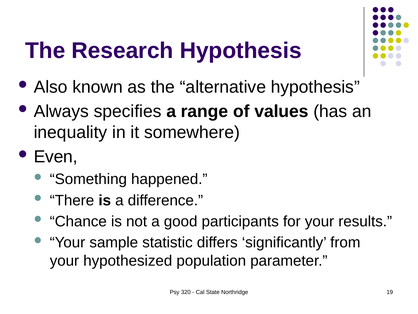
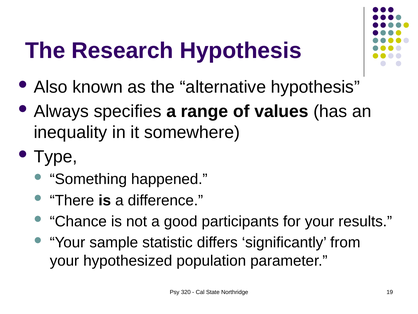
Even: Even -> Type (56, 157)
